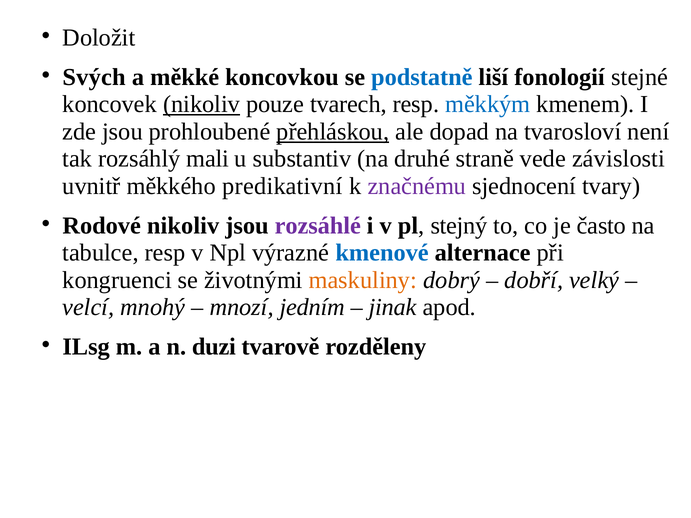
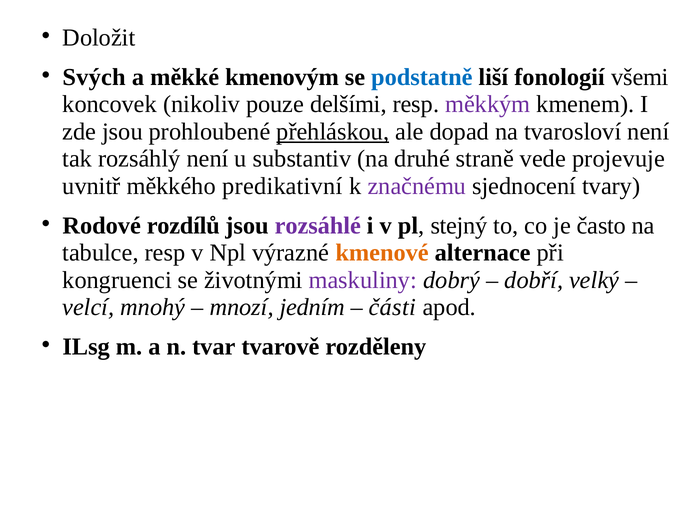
koncovkou: koncovkou -> kmenovým (282, 77)
stejné: stejné -> všemi (640, 77)
nikoliv underline: present -> none (202, 104)
tvarech: tvarech -> delšími (348, 104)
měkkým colour: blue -> purple (488, 104)
rozsáhlý mali: mali -> není (208, 159)
závislosti: závislosti -> projevuje (619, 159)
Rodové nikoliv: nikoliv -> rozdílů (183, 226)
kmenové colour: blue -> orange (382, 253)
maskuliny colour: orange -> purple (363, 280)
jinak: jinak -> části (392, 307)
duzi: duzi -> tvar (214, 347)
